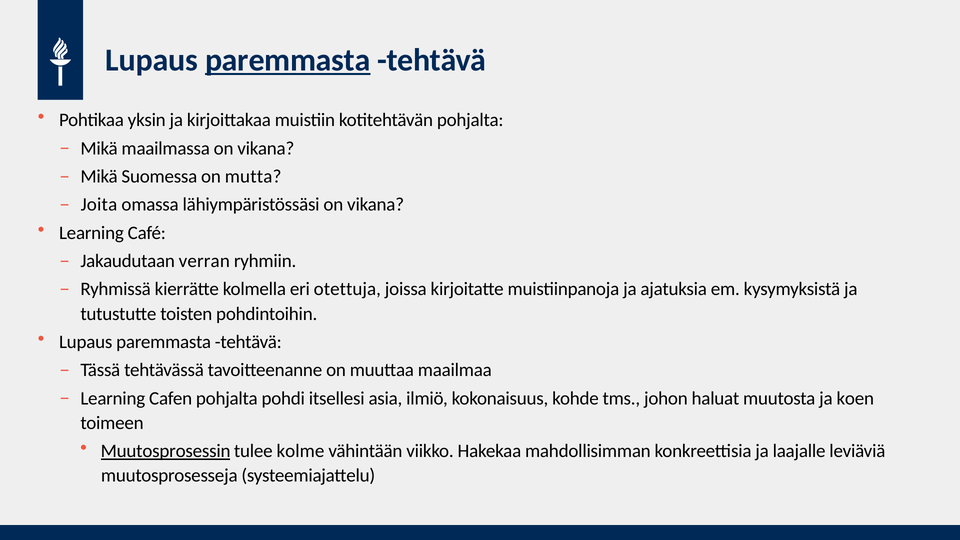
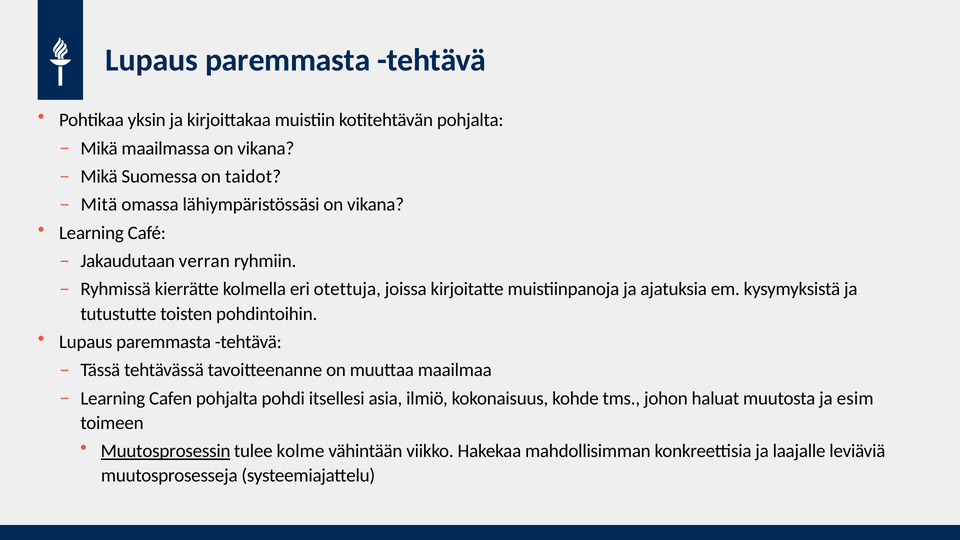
paremmasta underline: present -> none (288, 60)
mutta: mutta -> taidot (253, 176)
Joita: Joita -> Mitä (99, 205)
koen: koen -> esim (855, 398)
